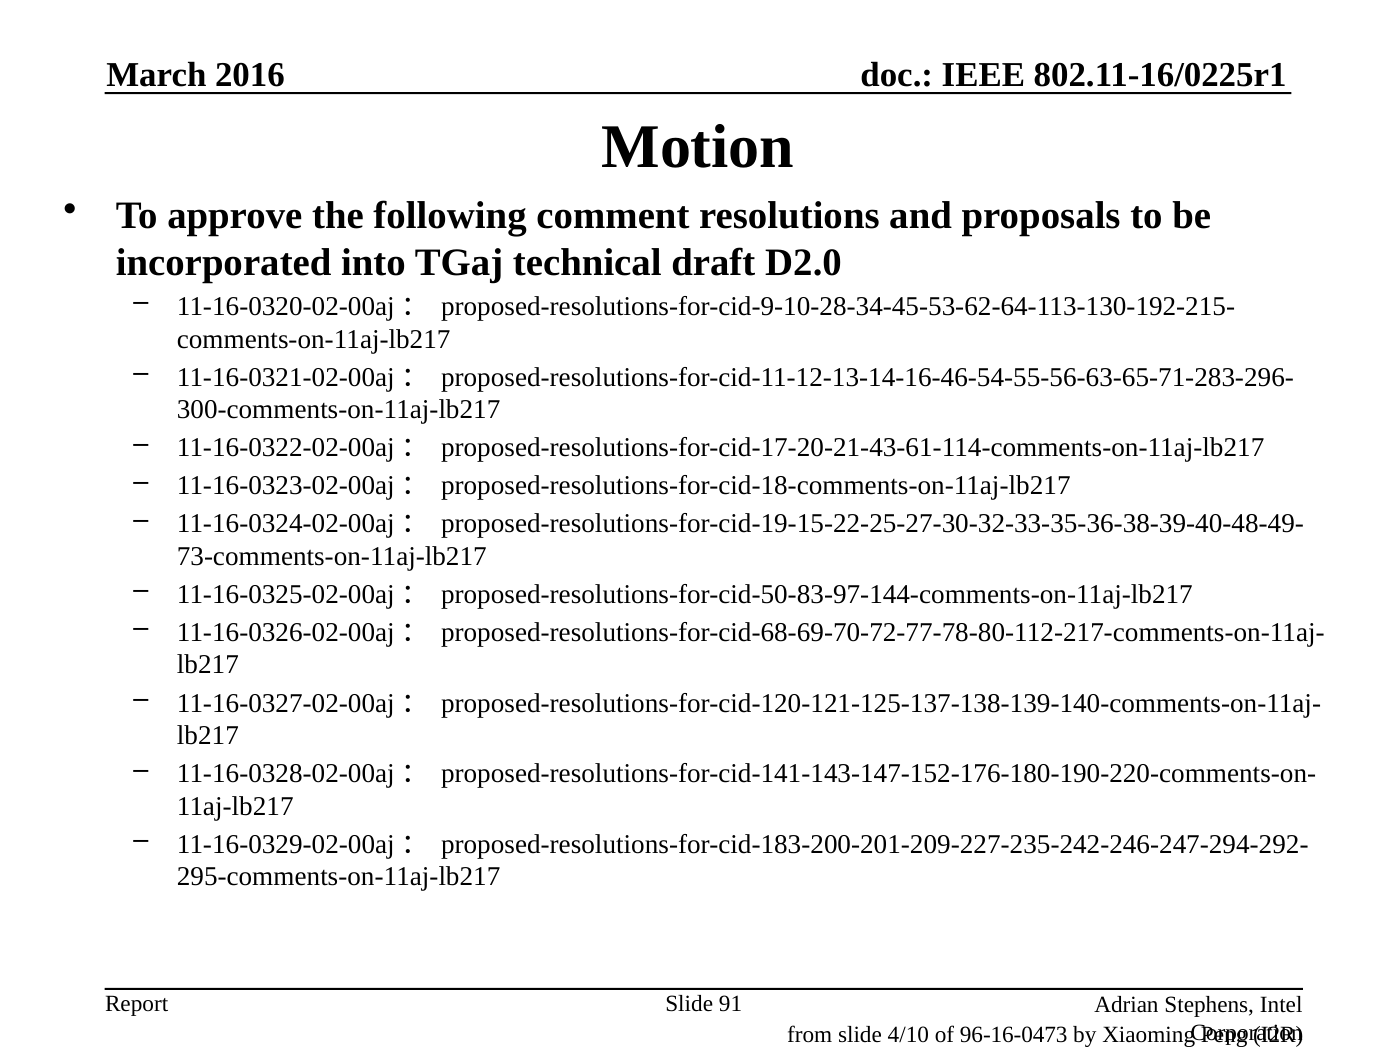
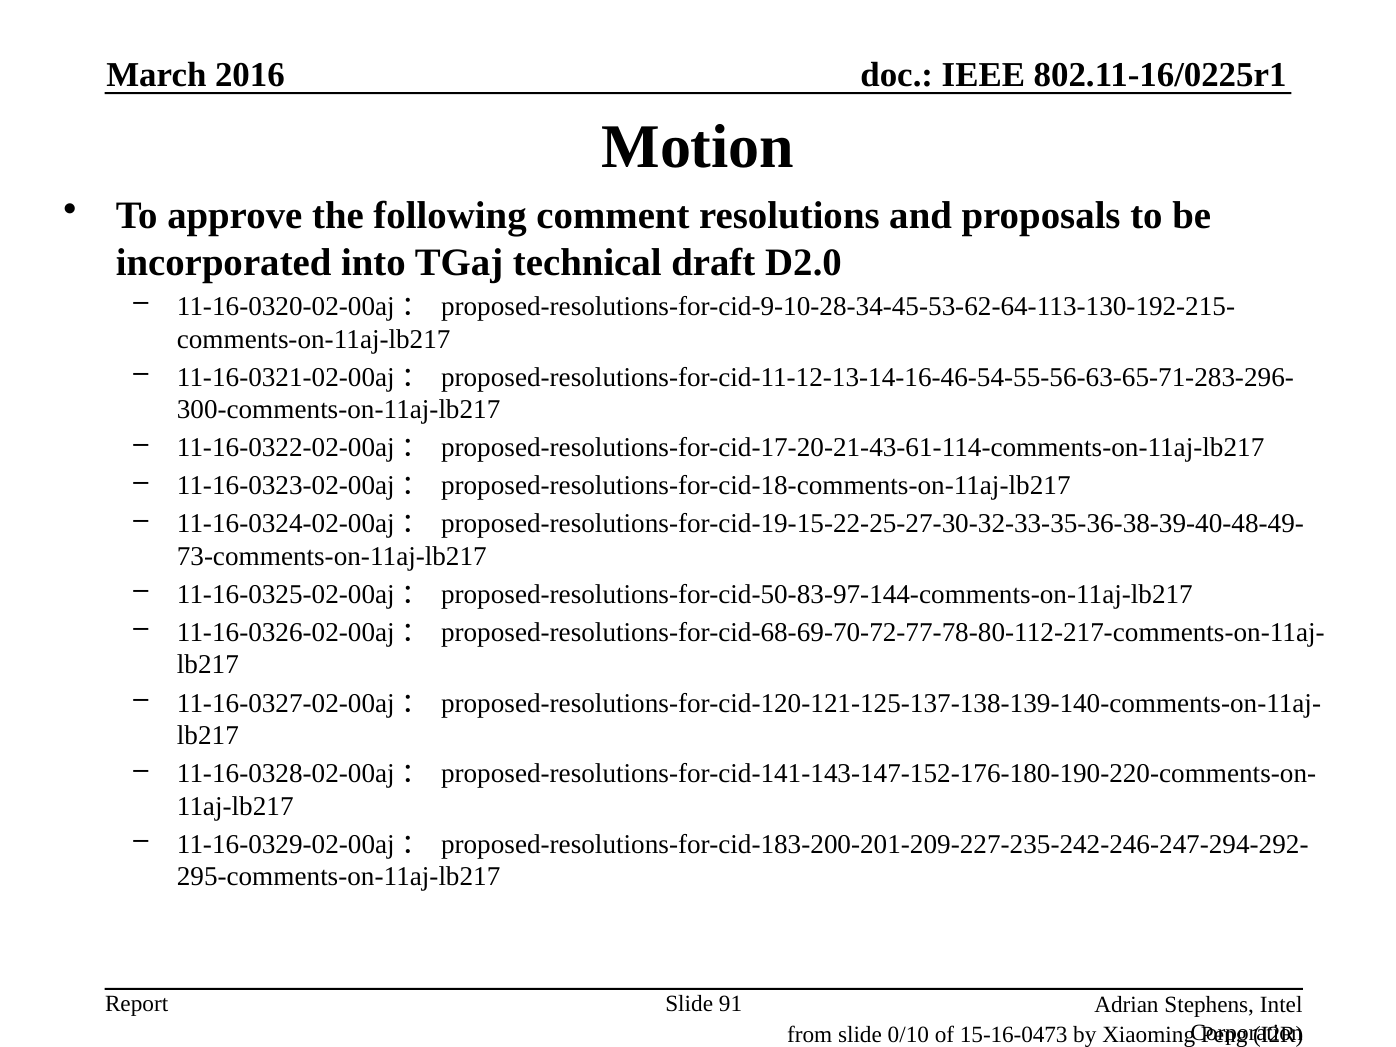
4/10: 4/10 -> 0/10 (908, 1035)
96-16-0473: 96-16-0473 -> 15-16-0473 (1014, 1035)
